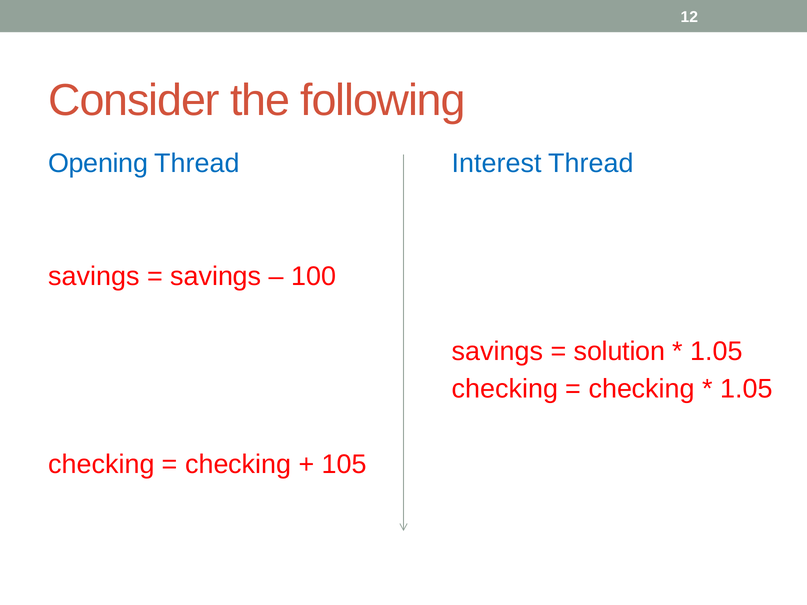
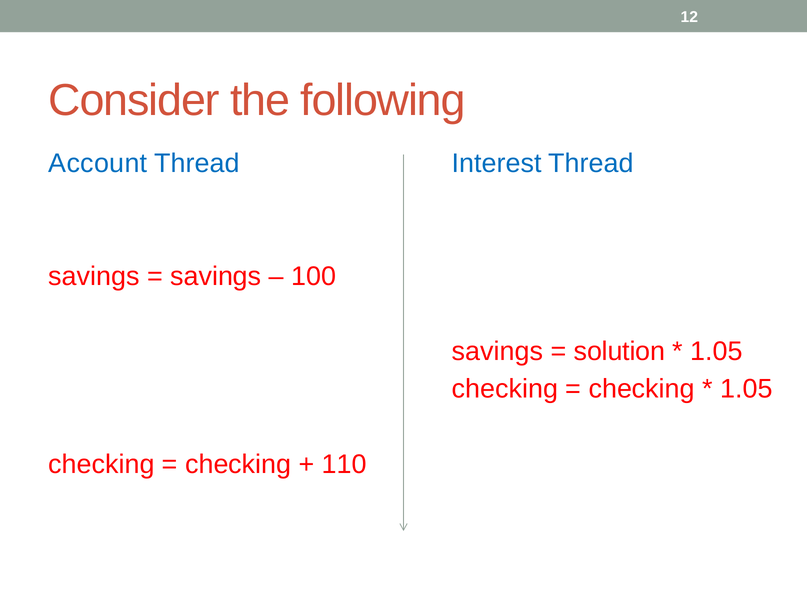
Opening: Opening -> Account (98, 163)
105: 105 -> 110 (344, 464)
